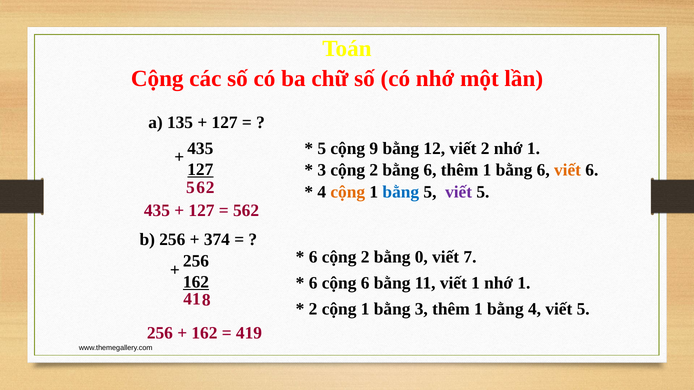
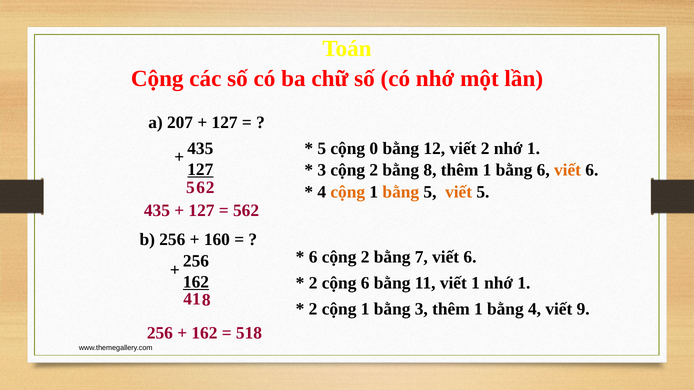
135: 135 -> 207 (180, 123)
9: 9 -> 0 (374, 149)
2 bằng 6: 6 -> 8 (430, 170)
bằng colour: blue -> orange (401, 192)
viết colour: purple -> orange (459, 192)
374: 374 -> 160 (217, 240)
0: 0 -> 7 (421, 257)
7: 7 -> 6 (470, 257)
6: 6 -> 2 (313, 283)
4 viết 5: 5 -> 9 (583, 309)
419: 419 -> 518 (249, 333)
